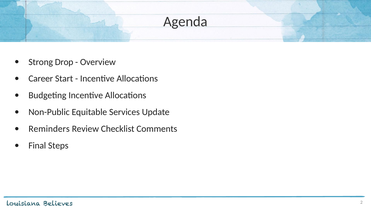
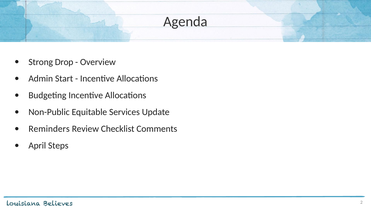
Career: Career -> Admin (41, 79)
Final: Final -> April (37, 145)
